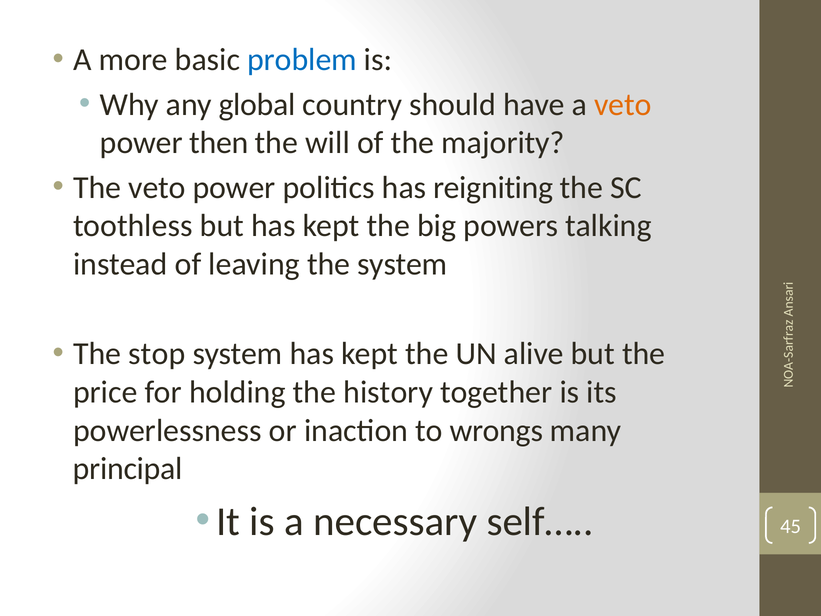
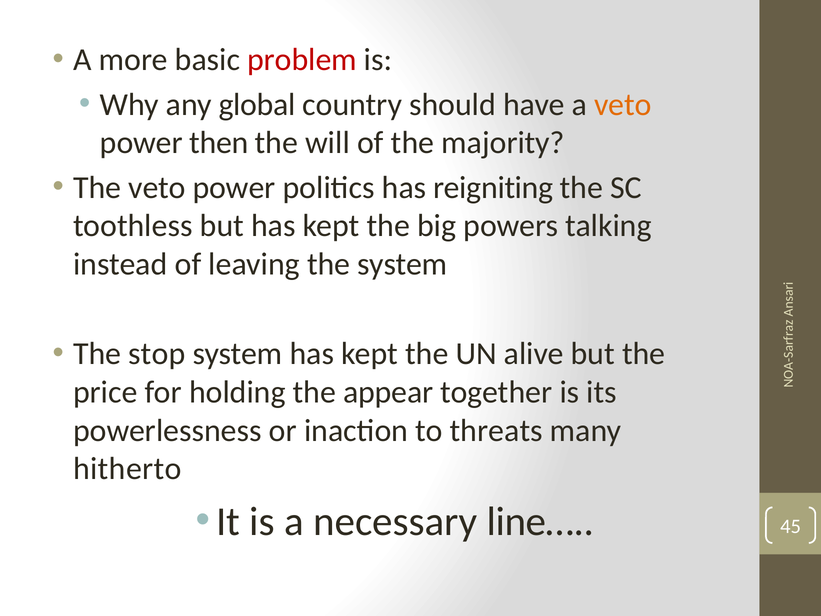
problem colour: blue -> red (302, 60)
history: history -> appear (388, 392)
wrongs: wrongs -> threats (496, 430)
principal: principal -> hitherto (127, 469)
self…: self… -> line… (540, 521)
